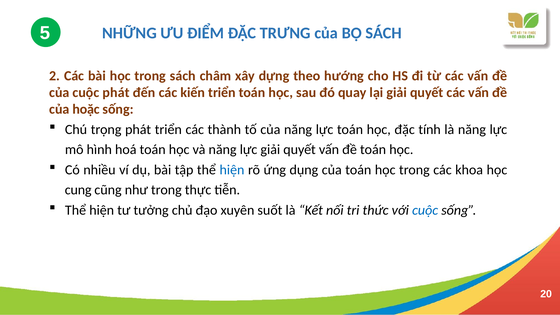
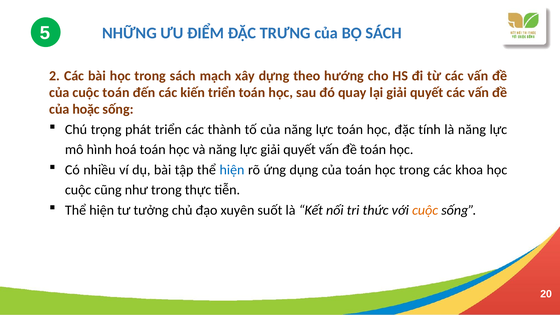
châm: châm -> mạch (216, 76)
cuộc phát: phát -> toán (116, 93)
cung: cung -> cuộc (78, 190)
cuộc colour: blue -> orange (425, 210)
